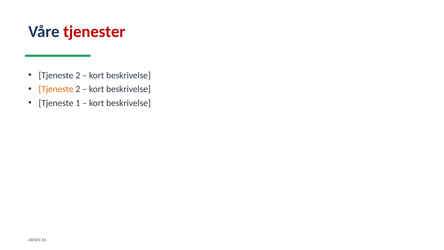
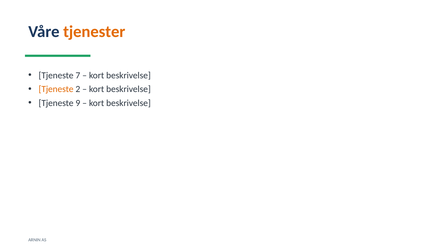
tjenester colour: red -> orange (94, 32)
2: 2 -> 7 (78, 75)
1: 1 -> 9 (78, 103)
